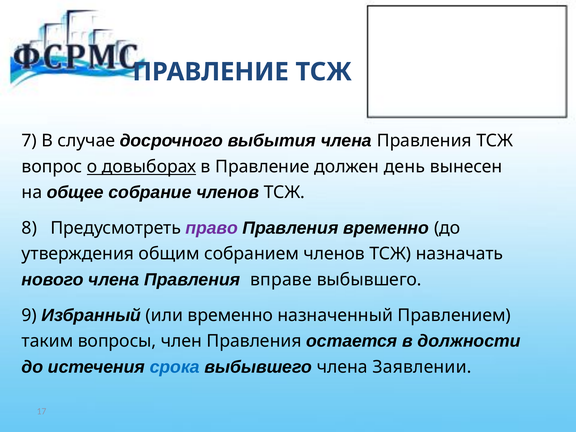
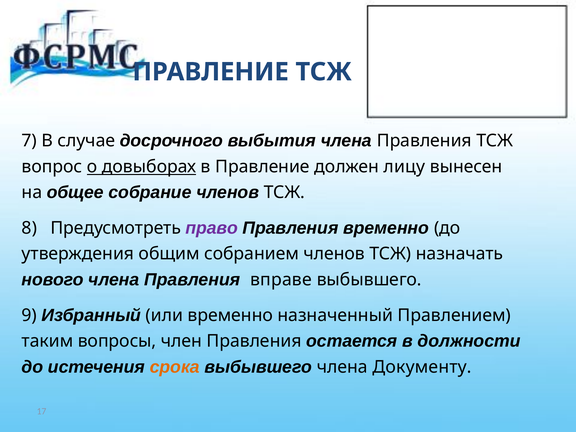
день: день -> лицу (404, 167)
срока colour: blue -> orange (175, 367)
Заявлении: Заявлении -> Документу (422, 367)
